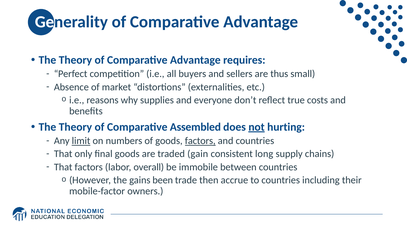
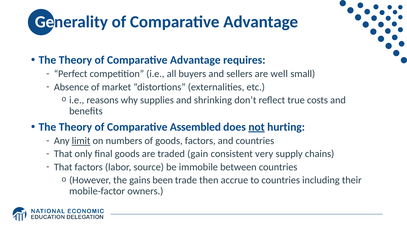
thus: thus -> well (279, 74)
everyone: everyone -> shrinking (213, 100)
factors underline: present -> none (200, 141)
long: long -> very (264, 154)
overall: overall -> source (149, 167)
